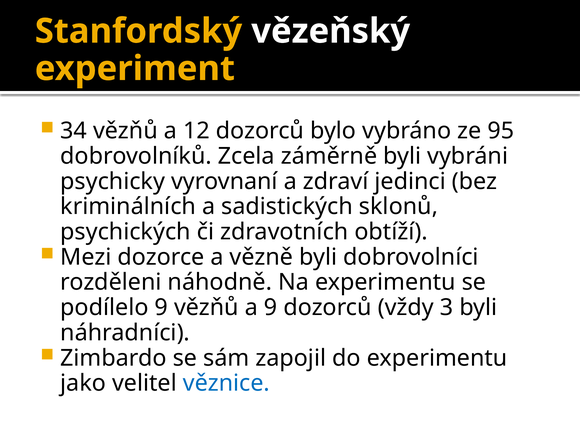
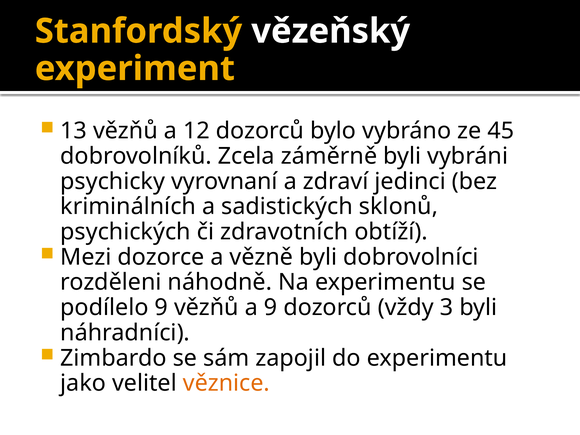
34: 34 -> 13 (74, 131)
95: 95 -> 45 (501, 131)
věznice colour: blue -> orange (226, 383)
